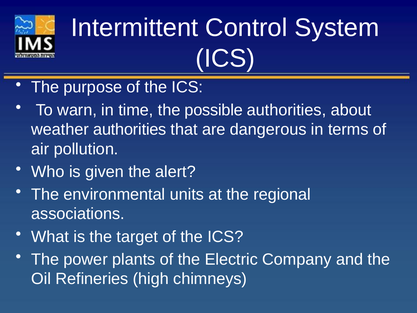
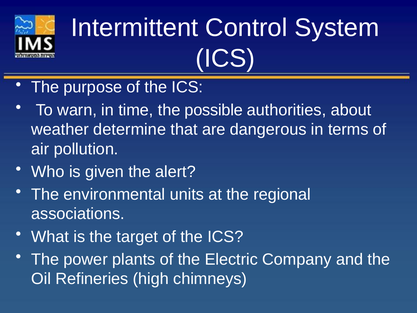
weather authorities: authorities -> determine (130, 129)
